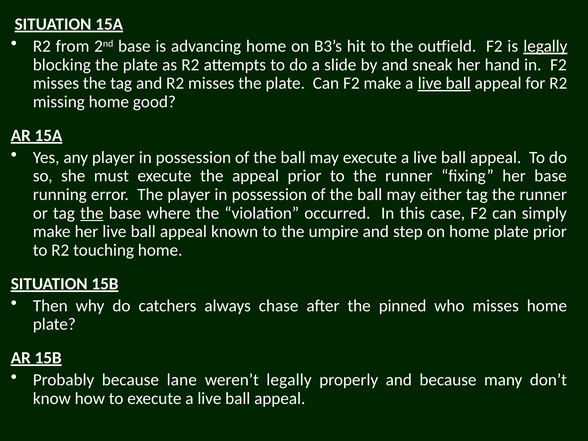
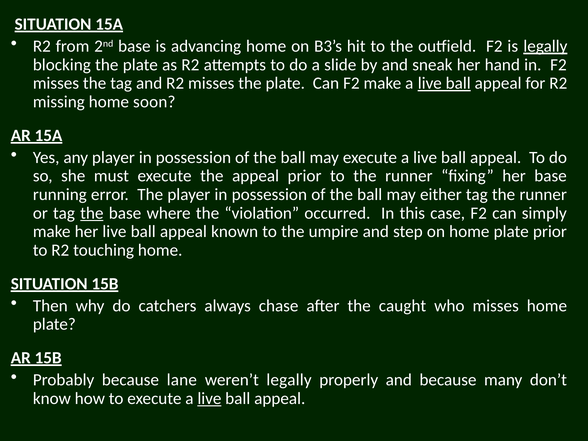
good: good -> soon (154, 102)
pinned: pinned -> caught (402, 306)
live underline: none -> present (209, 398)
